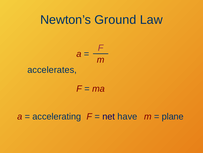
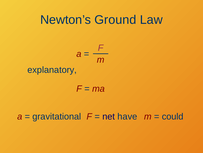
accelerates: accelerates -> explanatory (52, 70)
accelerating: accelerating -> gravitational (57, 116)
plane: plane -> could (173, 116)
